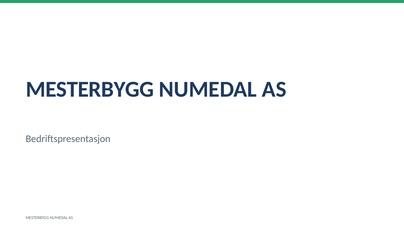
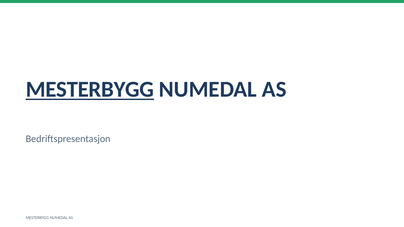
MESTERBYGG underline: none -> present (90, 90)
